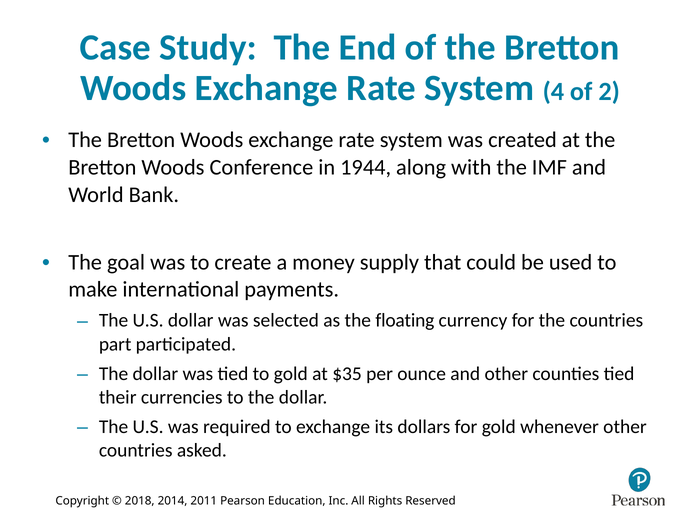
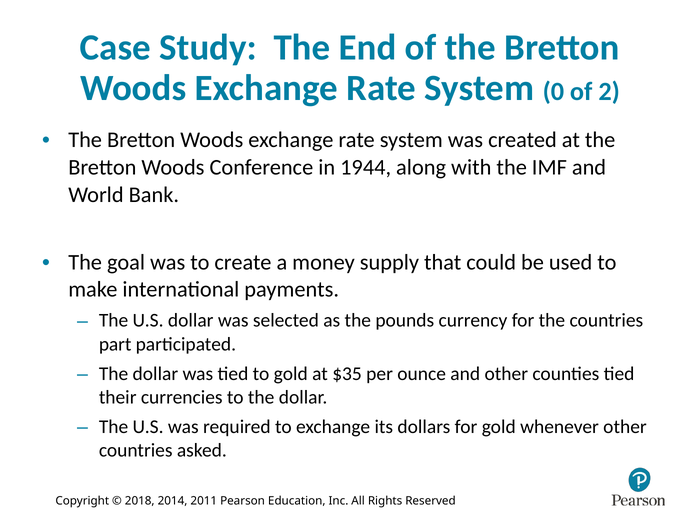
4: 4 -> 0 (553, 92)
floating: floating -> pounds (405, 321)
